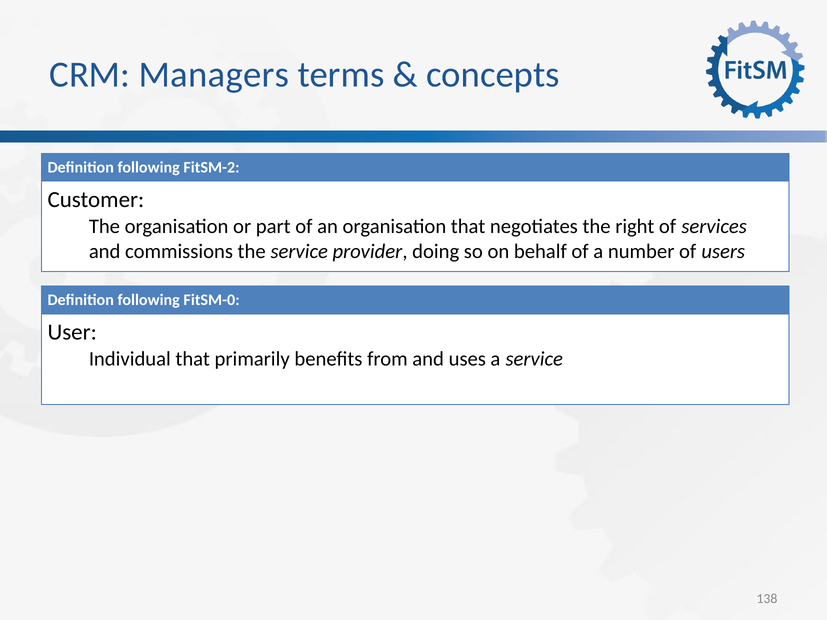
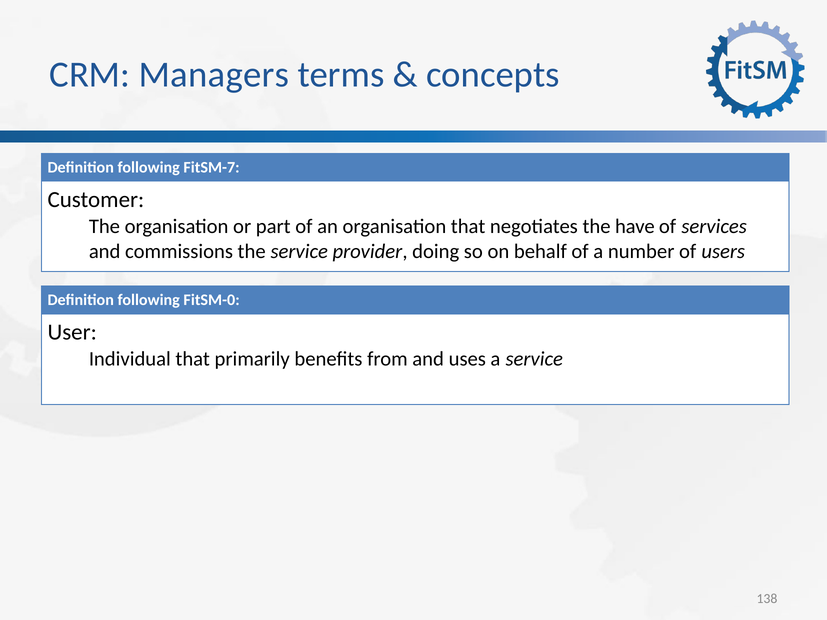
FitSM-2: FitSM-2 -> FitSM-7 (212, 168)
right: right -> have (635, 226)
